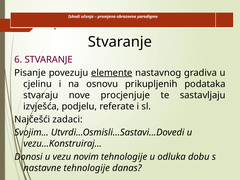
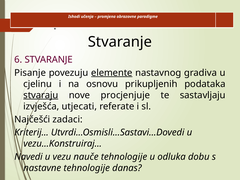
stvaraju underline: none -> present (41, 95)
podjelu: podjelu -> utjecati (79, 106)
Svojim: Svojim -> Kriterij (32, 133)
Donosi: Donosi -> Navedi (28, 157)
novim: novim -> nauče (86, 157)
